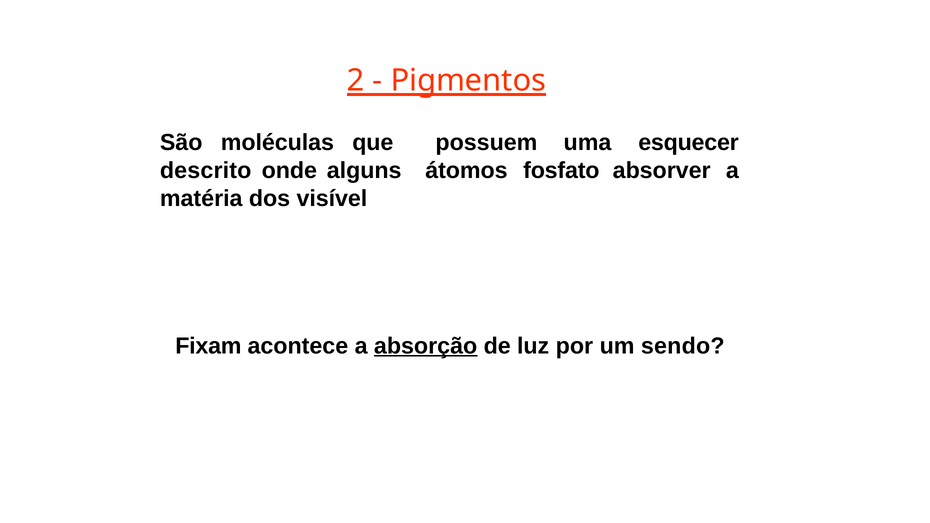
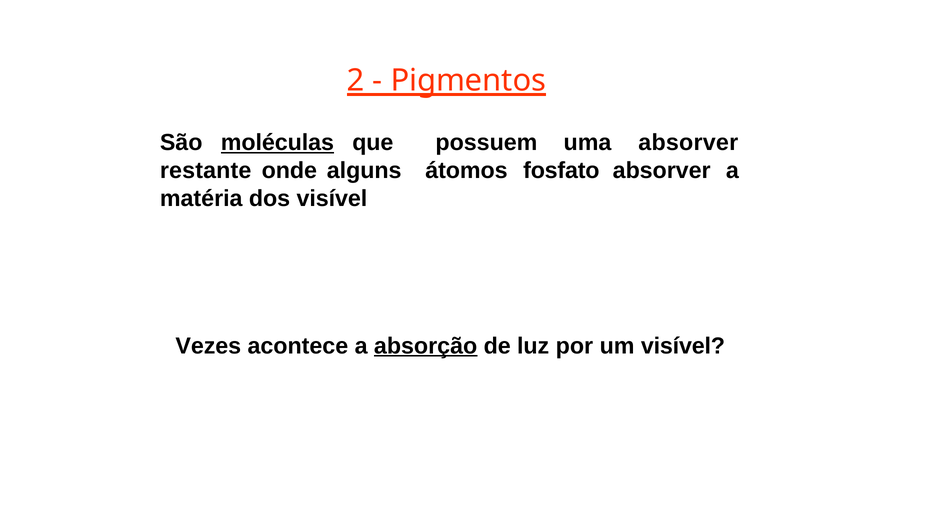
moléculas underline: none -> present (277, 143)
uma esquecer: esquecer -> absorver (688, 143)
descrito: descrito -> restante (206, 171)
Fixam: Fixam -> Vezes (208, 346)
um sendo: sendo -> visível (683, 346)
